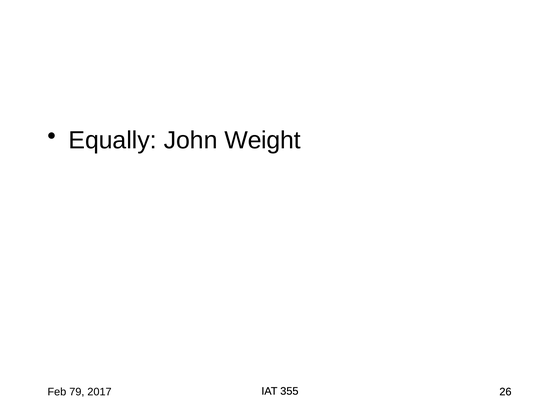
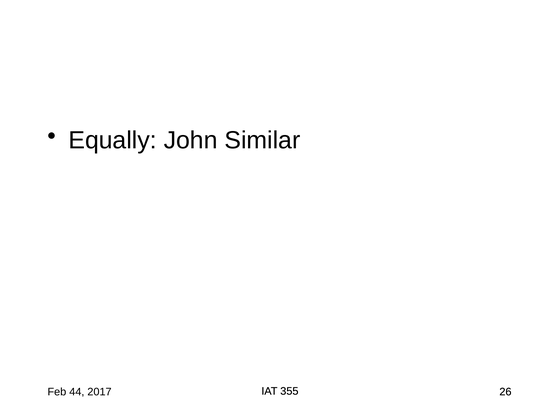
Weight: Weight -> Similar (262, 141)
79: 79 -> 44 (77, 392)
